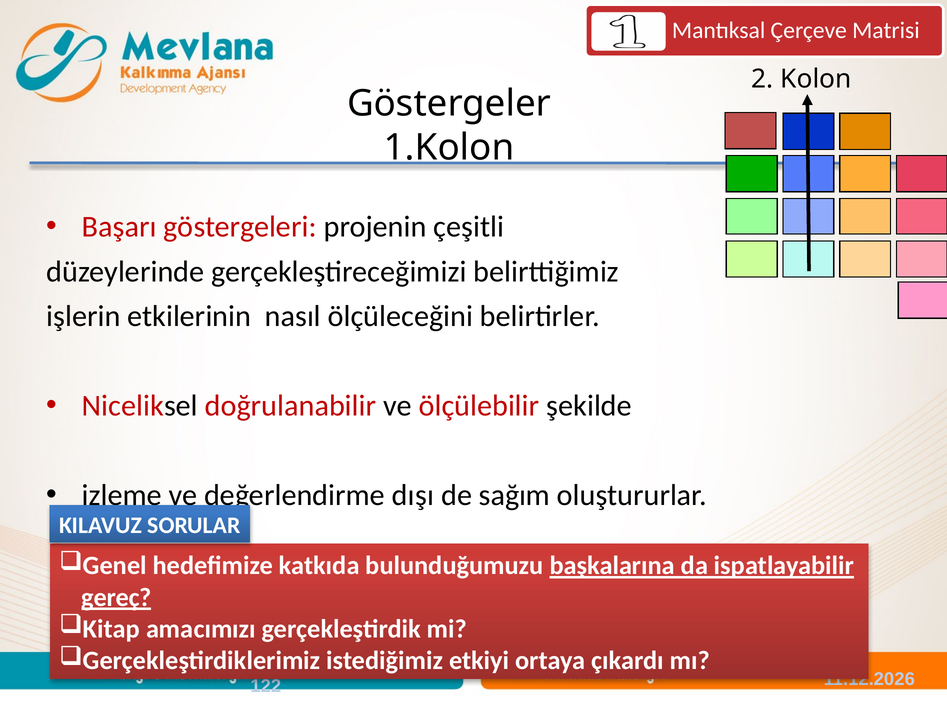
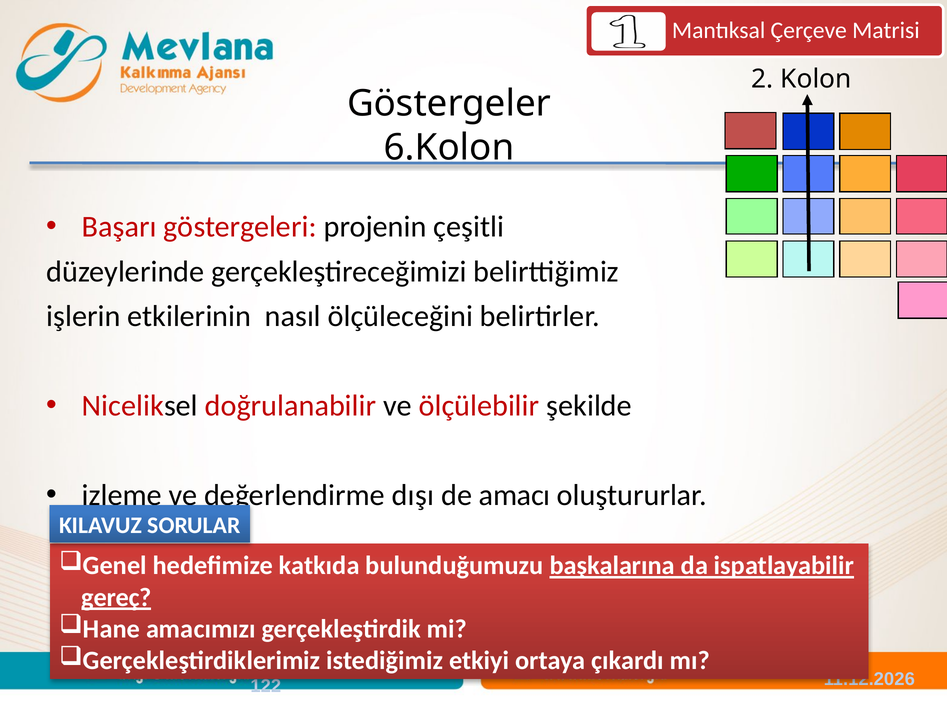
1.Kolon: 1.Kolon -> 6.Kolon (449, 147)
sağım: sağım -> amacı (515, 495)
Kitap: Kitap -> Hane (111, 628)
